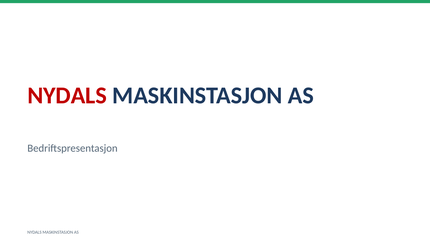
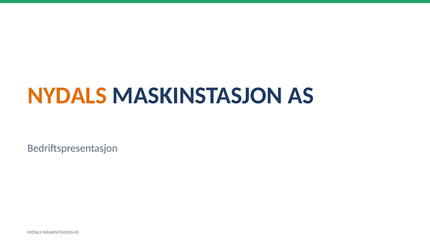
NYDALS colour: red -> orange (67, 95)
